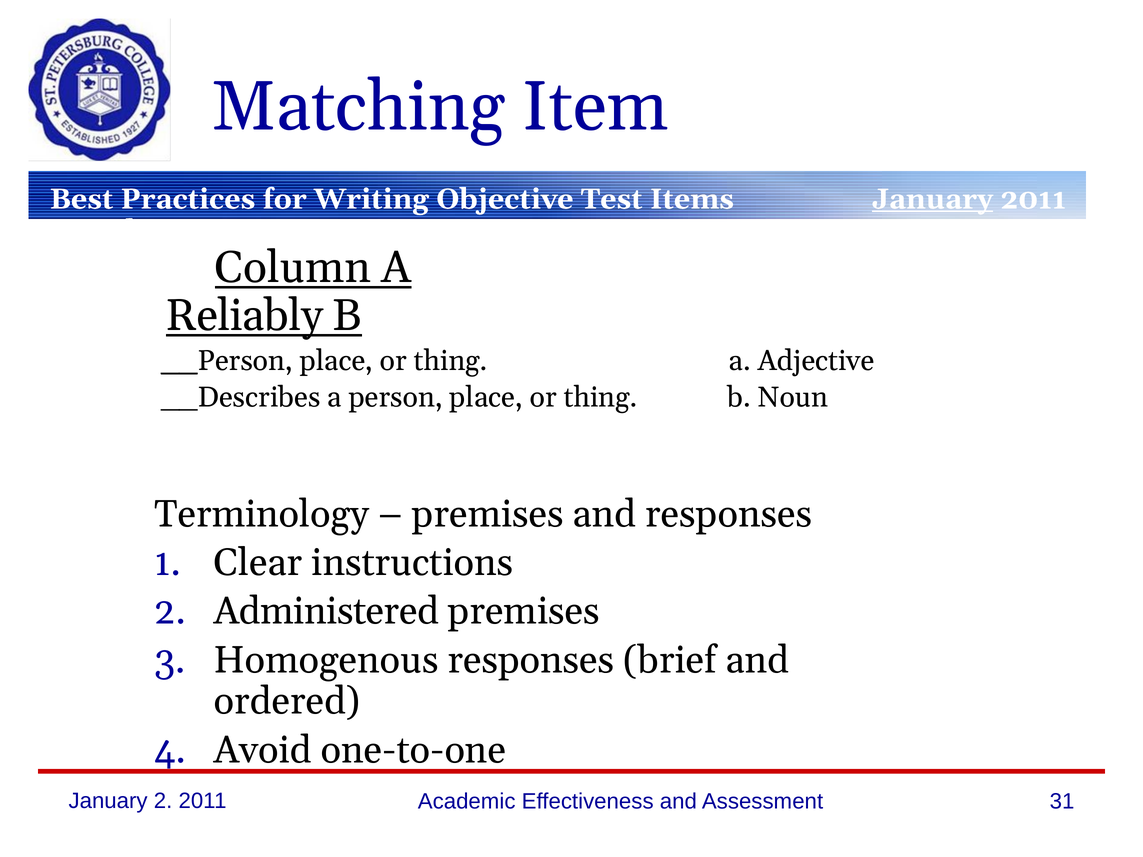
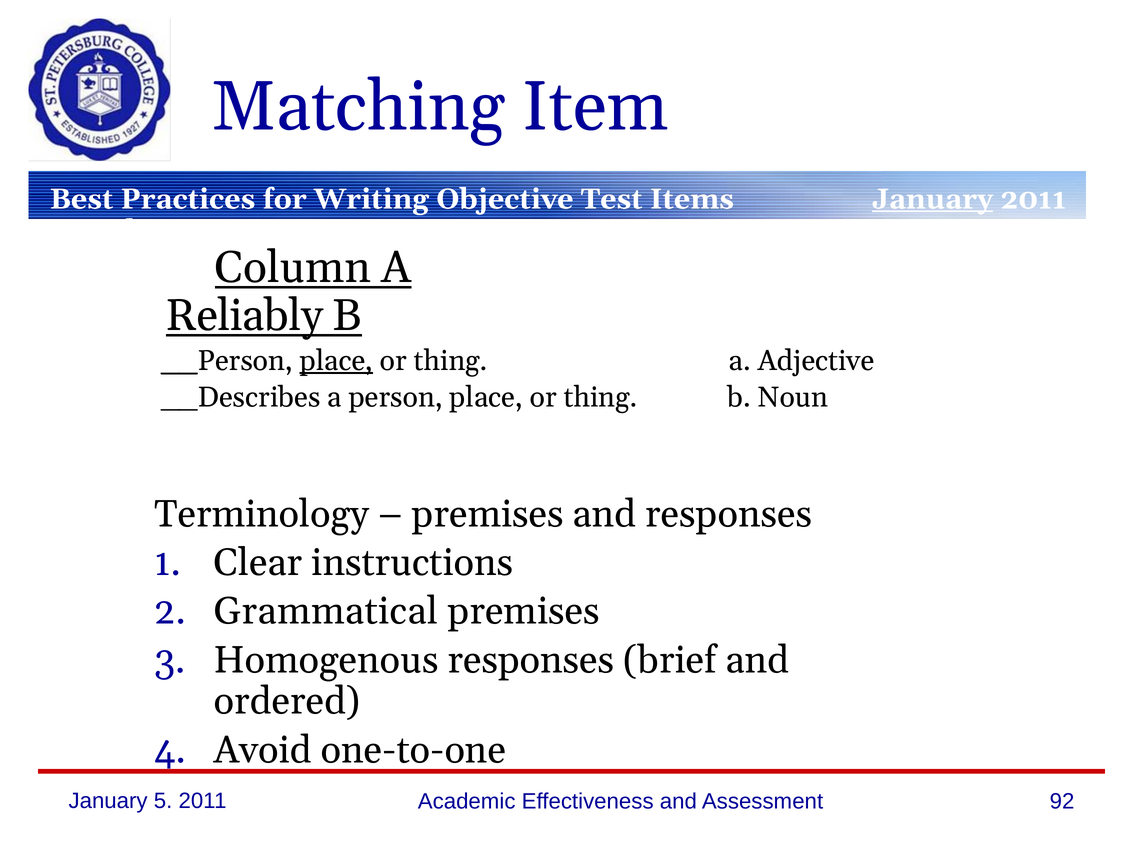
place underline: none -> present (336, 361)
Administered: Administered -> Grammatical (326, 612)
January 2: 2 -> 5 (163, 801)
31: 31 -> 92 (1062, 802)
